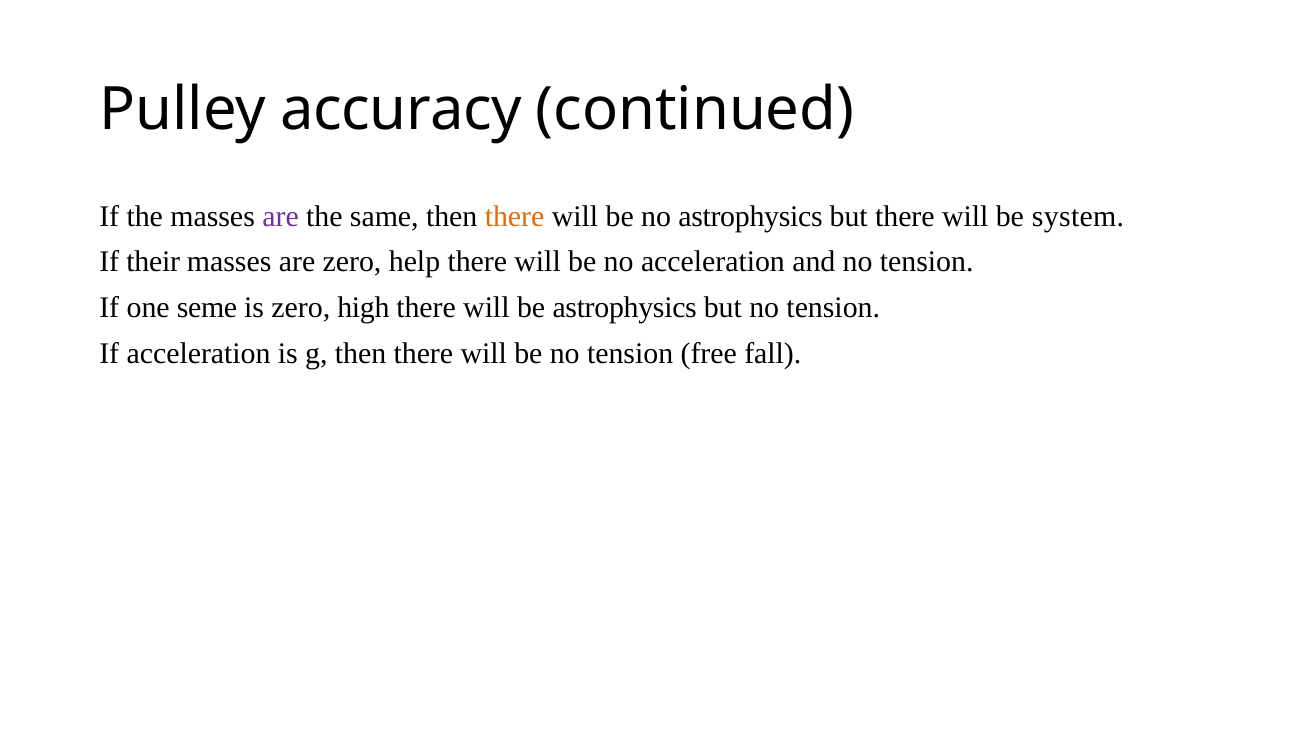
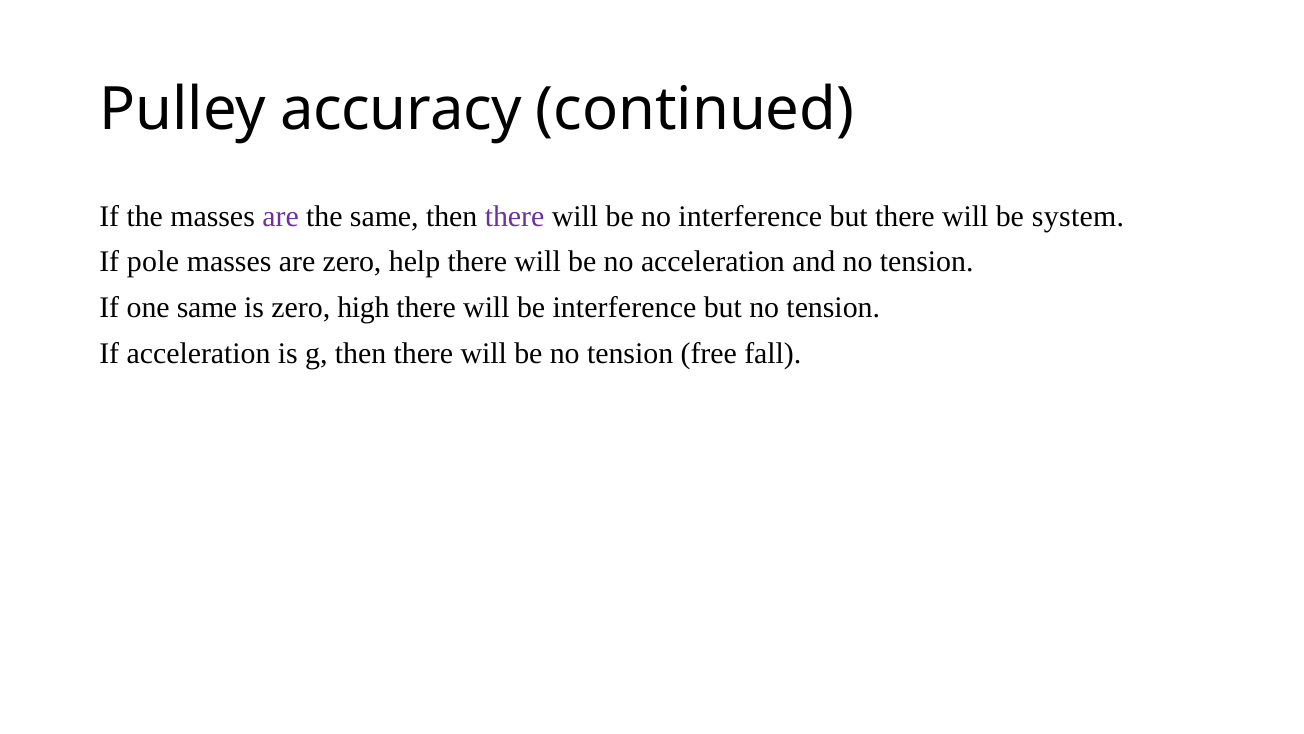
there colour: orange -> purple (515, 216)
no astrophysics: astrophysics -> interference (750, 216)
their: their -> pole (153, 262)
one seme: seme -> same (207, 308)
be astrophysics: astrophysics -> interference (624, 308)
